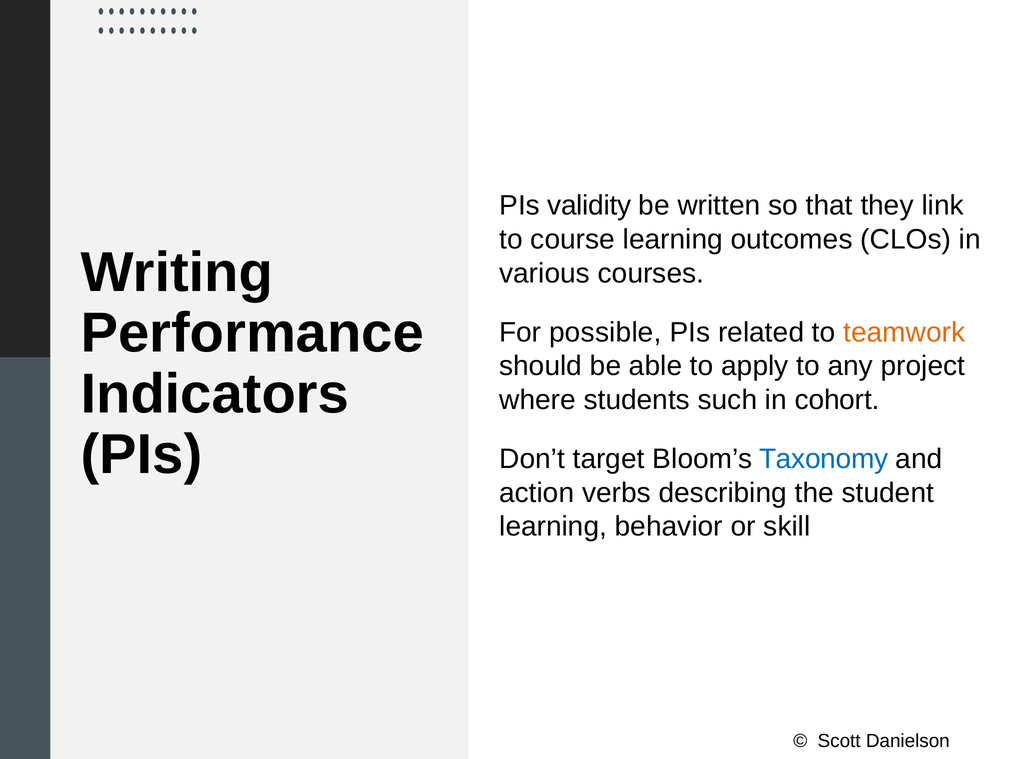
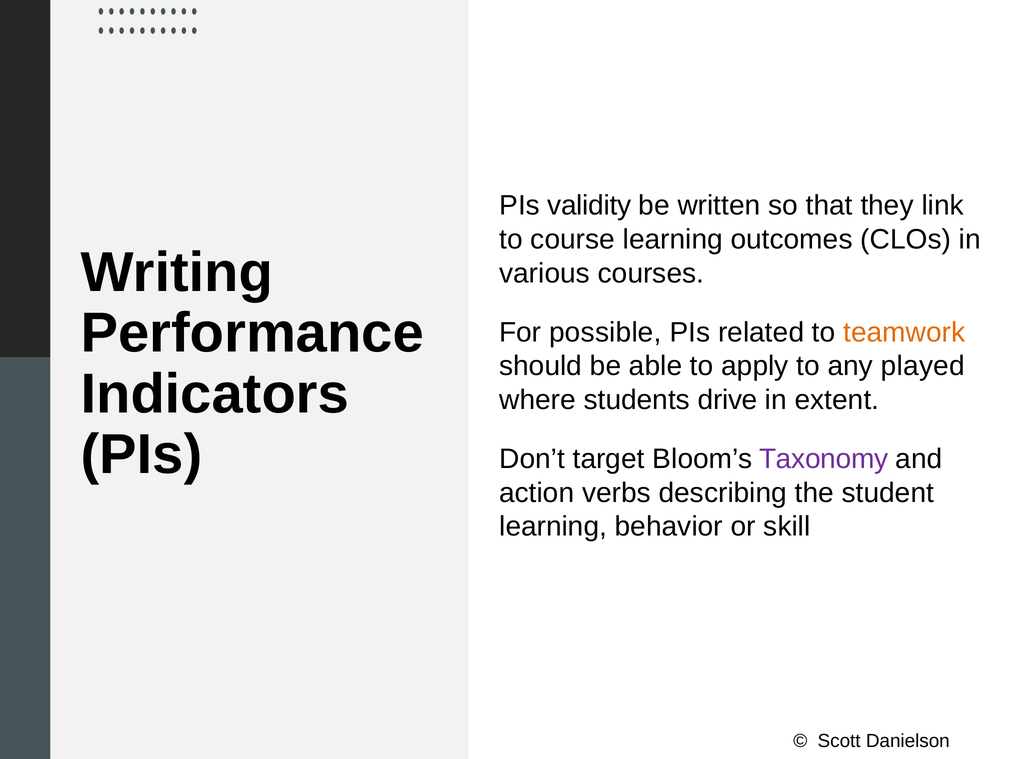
project: project -> played (923, 366)
such: such -> drive (728, 400)
cohort: cohort -> extent (837, 400)
Taxonomy colour: blue -> purple (824, 459)
